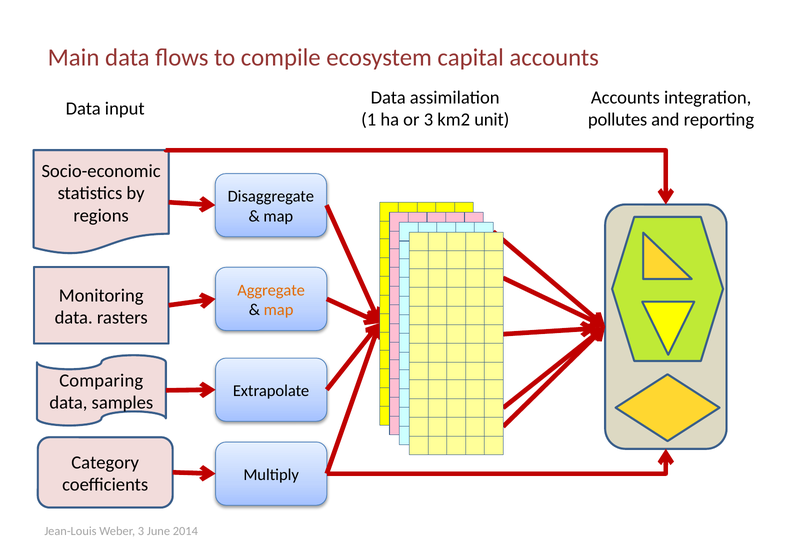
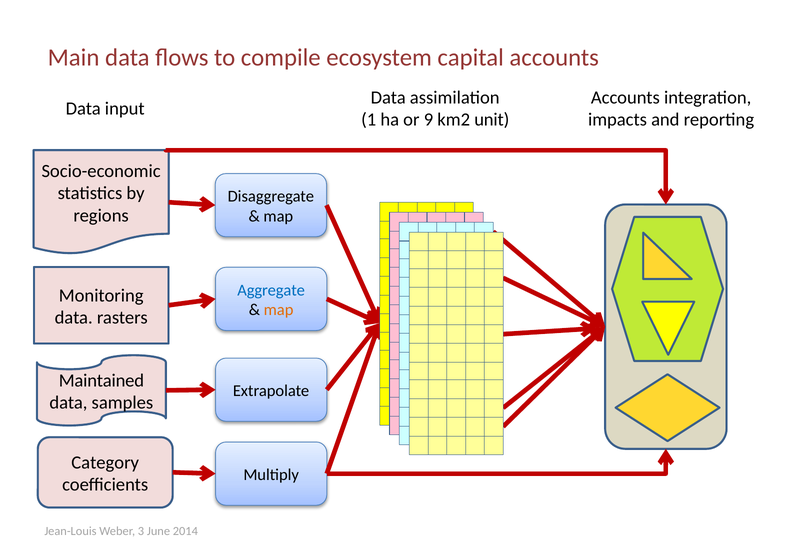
or 3: 3 -> 9 (428, 120)
pollutes: pollutes -> impacts (618, 120)
Aggregate colour: orange -> blue (271, 290)
Comparing: Comparing -> Maintained (101, 380)
